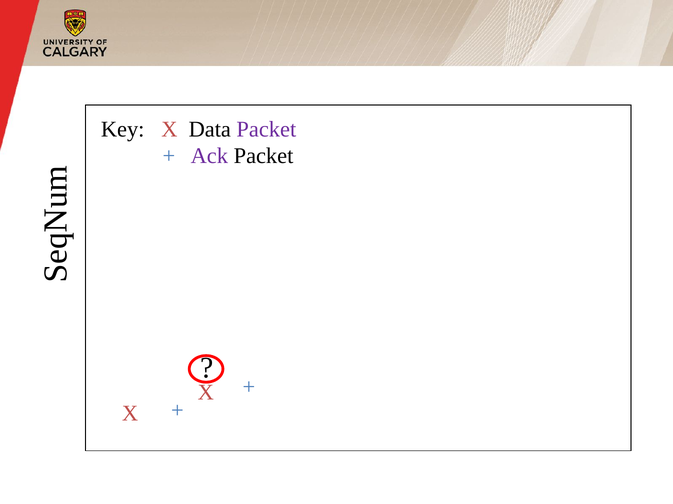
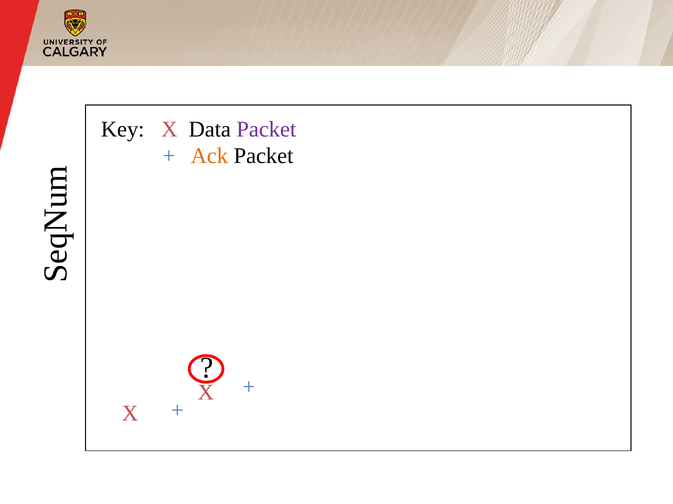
Ack colour: purple -> orange (209, 156)
